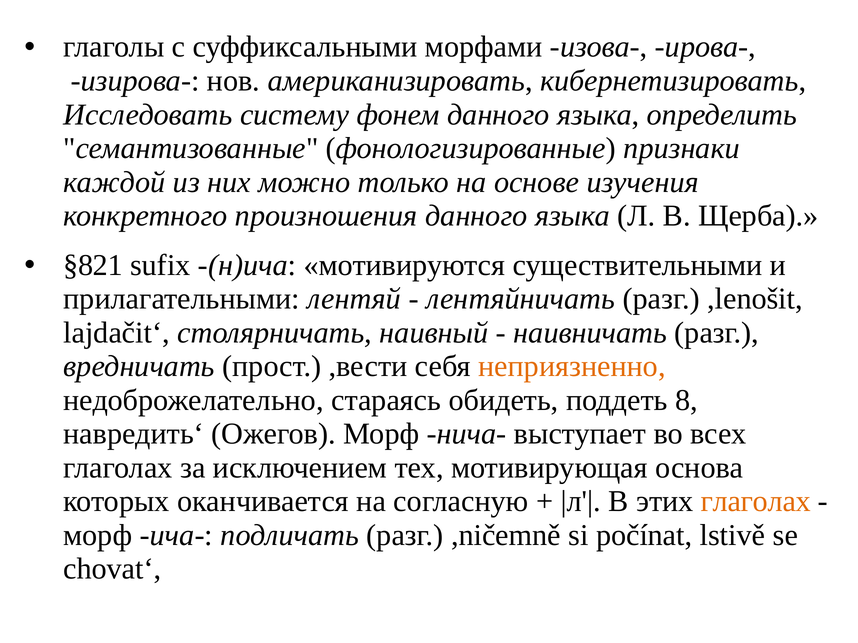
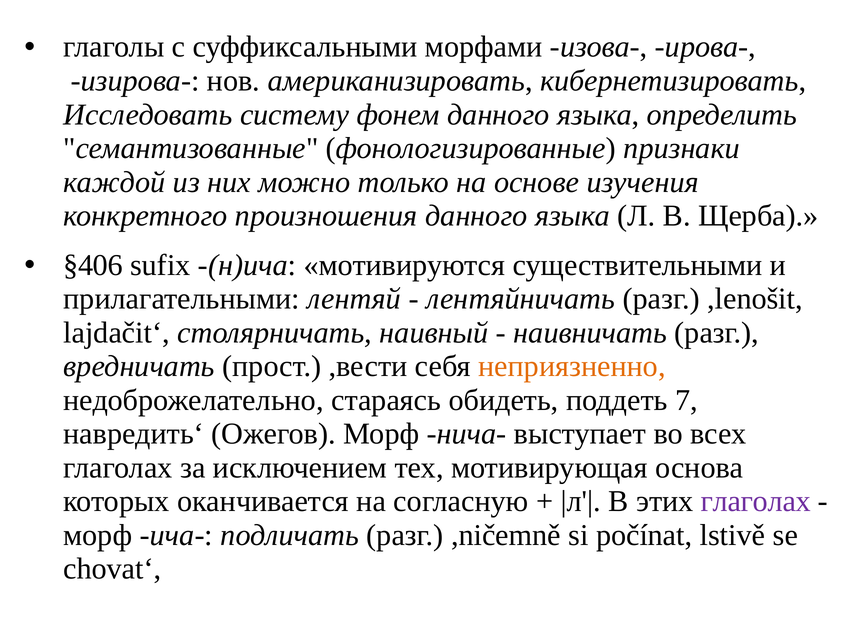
§821: §821 -> §406 (93, 265)
8: 8 -> 7 (686, 400)
глаголах colour: orange -> purple (756, 502)
